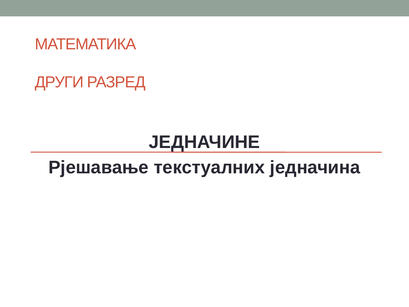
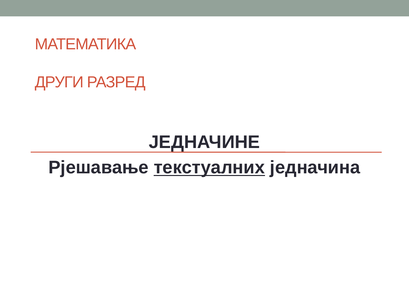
текстуалних underline: none -> present (209, 167)
